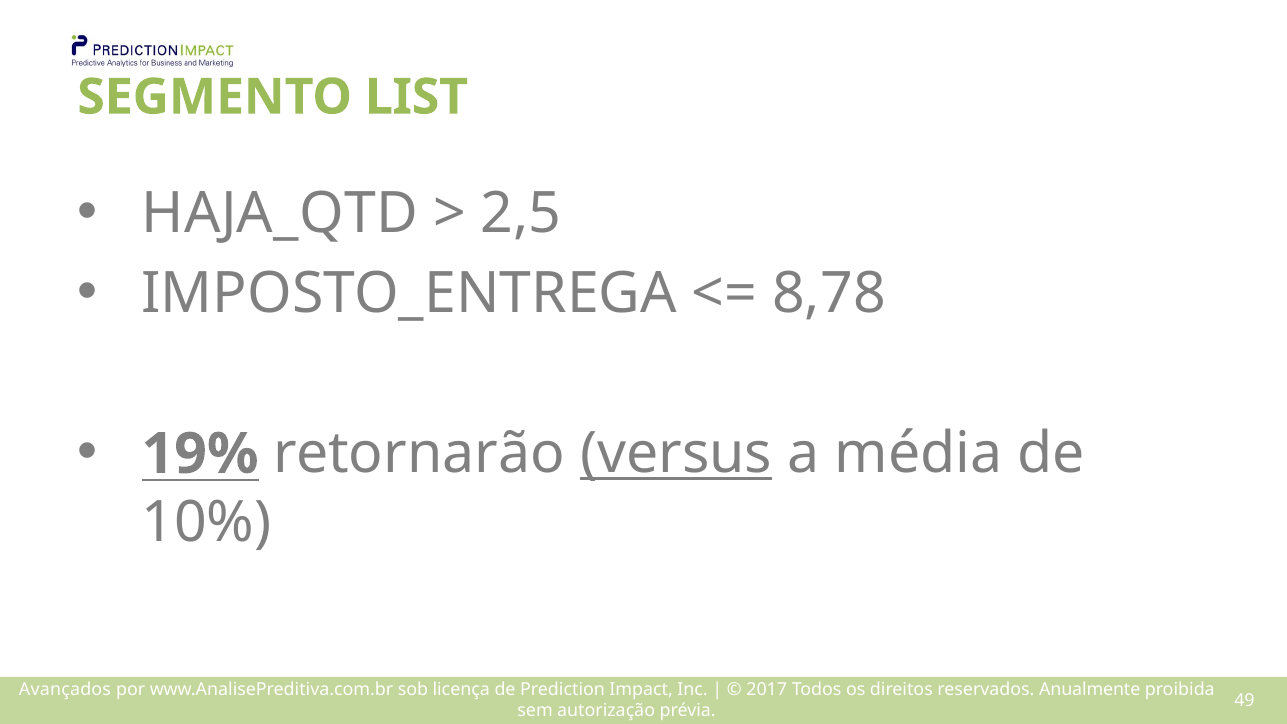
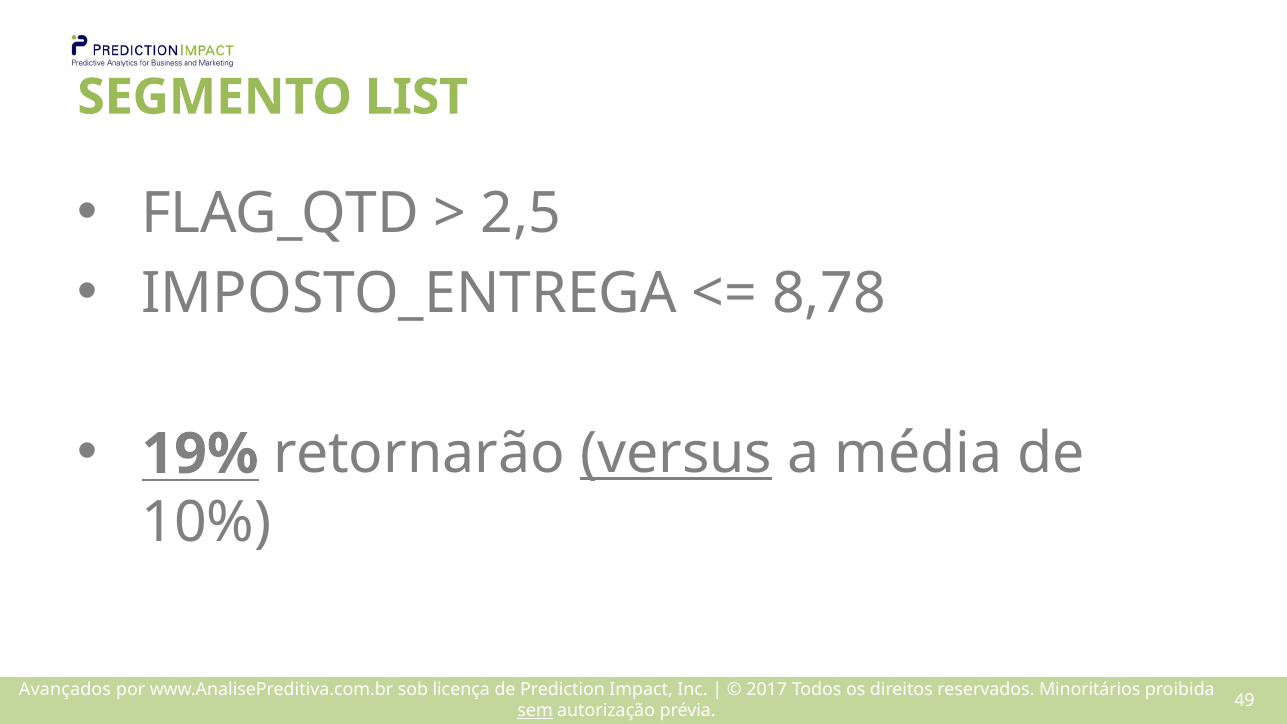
HAJA_QTD: HAJA_QTD -> FLAG_QTD (280, 214)
Anualmente: Anualmente -> Minoritários (1090, 689)
sem underline: none -> present (535, 711)
